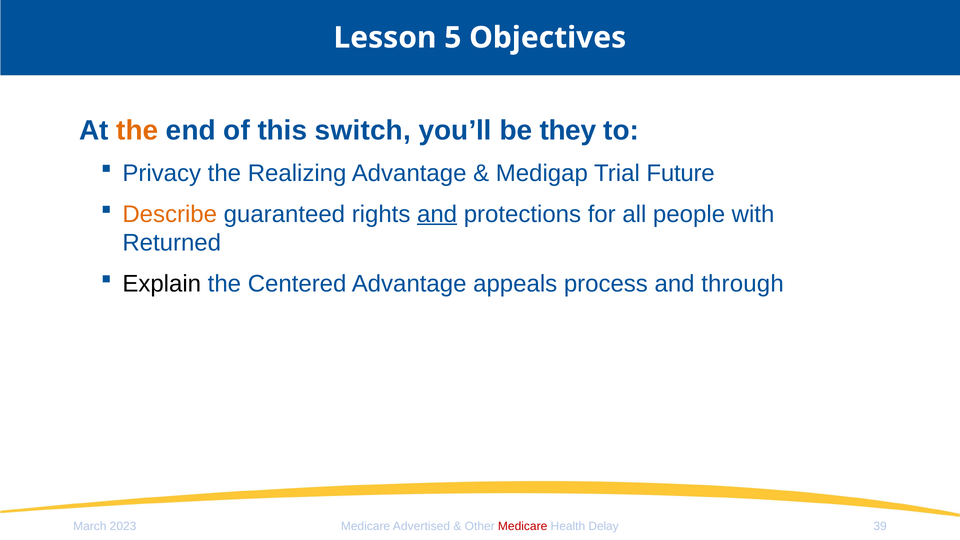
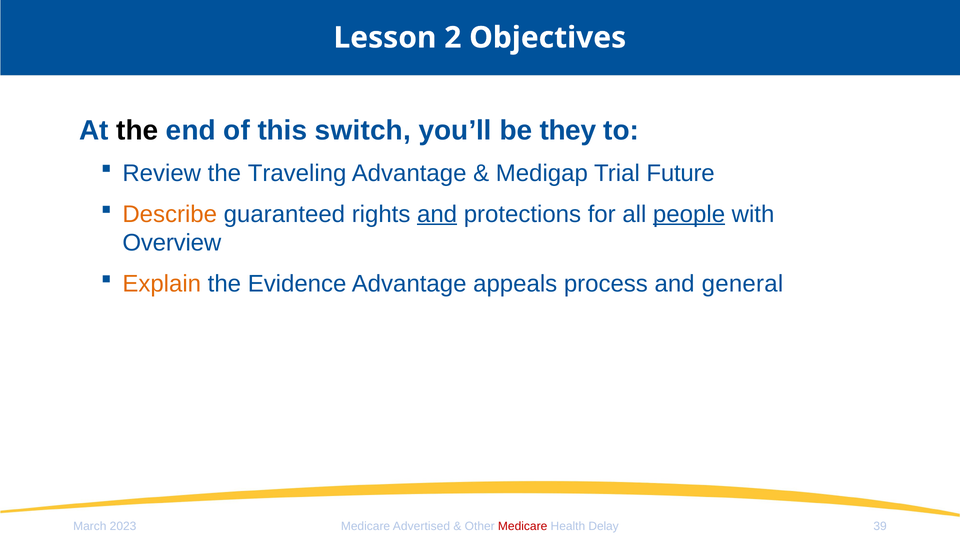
5: 5 -> 2 (453, 38)
the colour: orange -> black (137, 130)
Privacy: Privacy -> Review (162, 173)
Realizing: Realizing -> Traveling (297, 173)
people underline: none -> present (689, 214)
Returned: Returned -> Overview (172, 243)
Explain colour: black -> orange (162, 284)
Centered: Centered -> Evidence (297, 284)
through: through -> general (742, 284)
